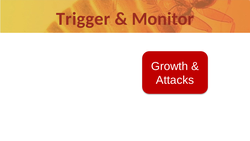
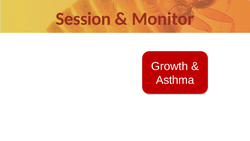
Trigger: Trigger -> Session (83, 19)
Attacks: Attacks -> Asthma (175, 80)
